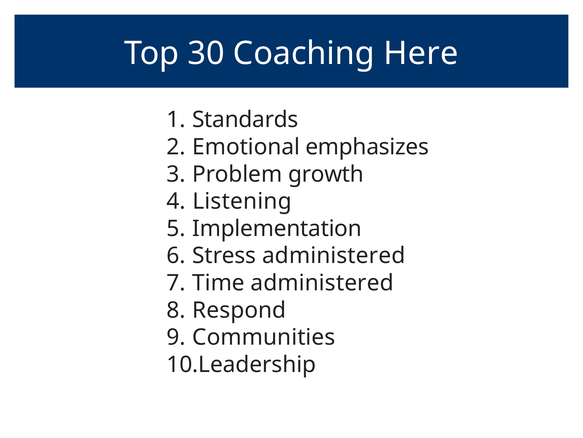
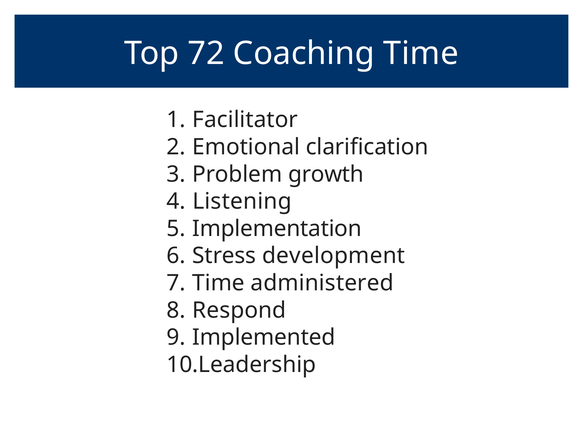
30: 30 -> 72 (206, 53)
Coaching Here: Here -> Time (421, 53)
Standards: Standards -> Facilitator (245, 120)
emphasizes: emphasizes -> clarification (367, 147)
Stress administered: administered -> development (334, 255)
Communities: Communities -> Implemented (264, 337)
